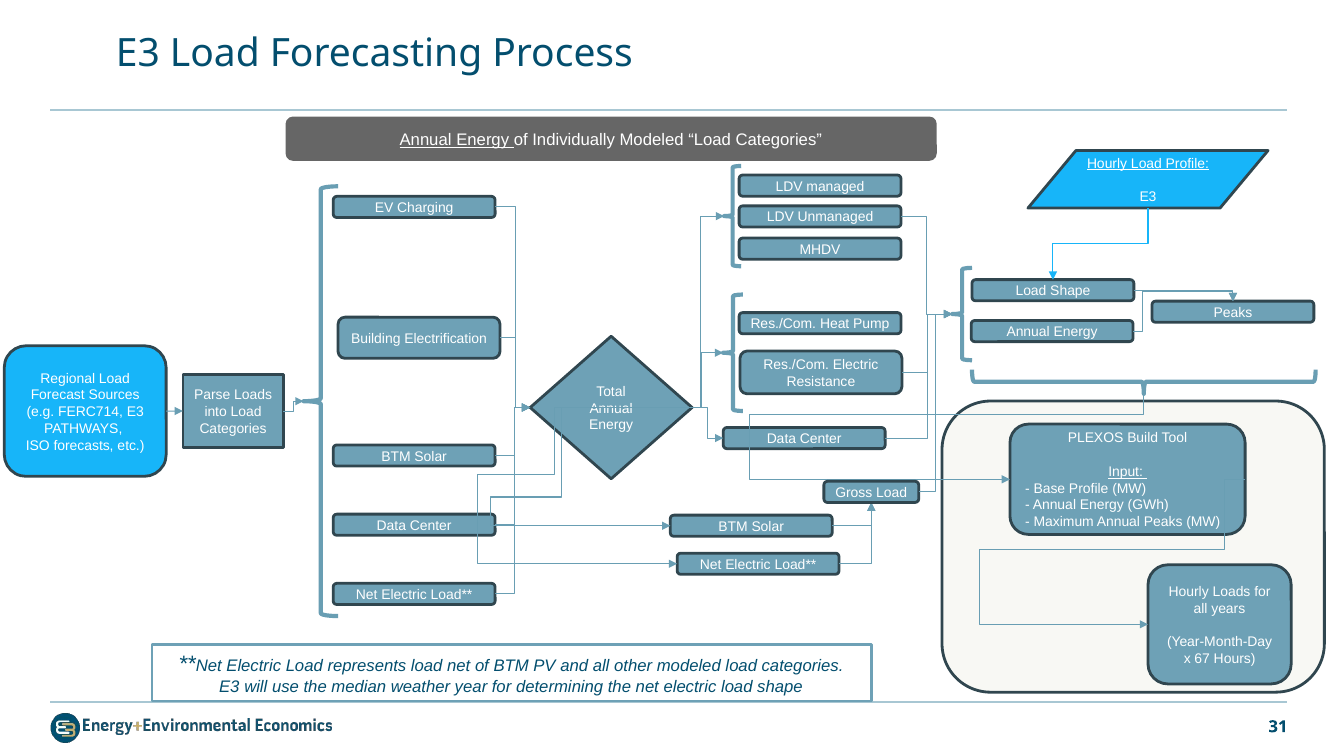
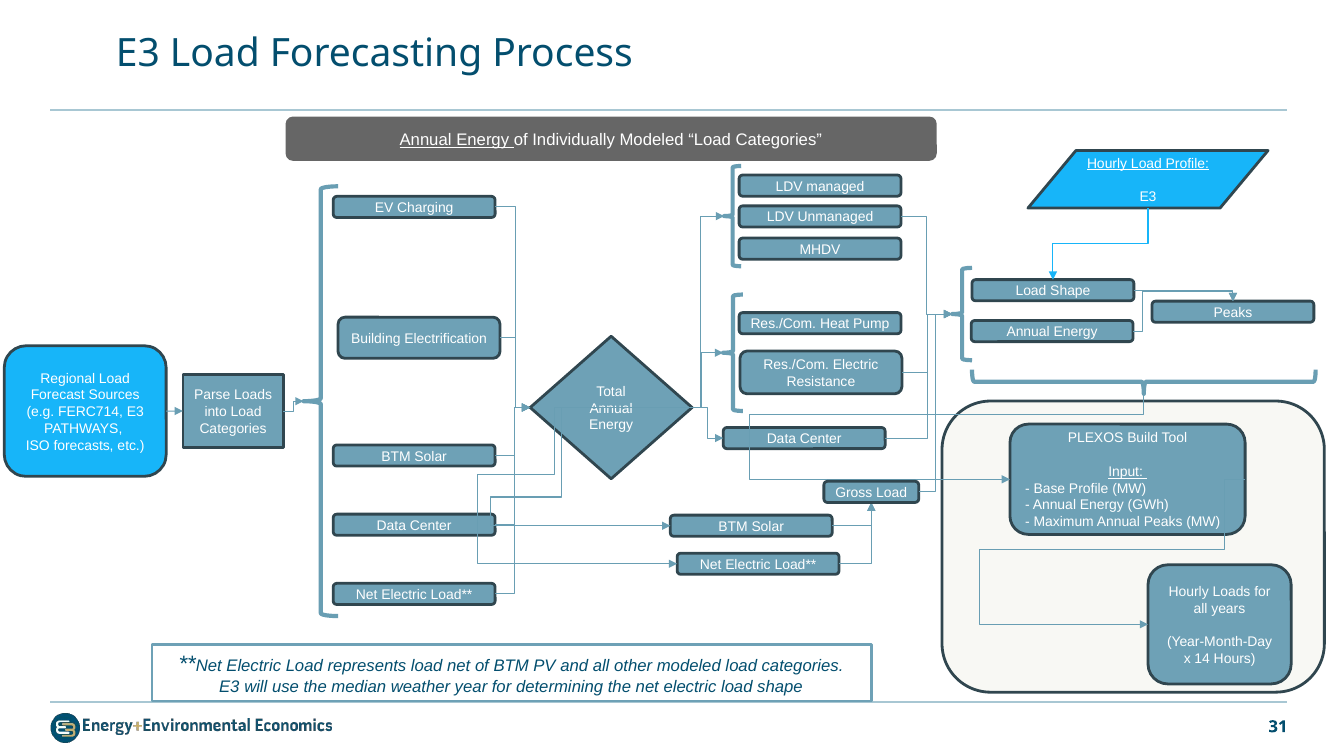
67: 67 -> 14 (1202, 659)
